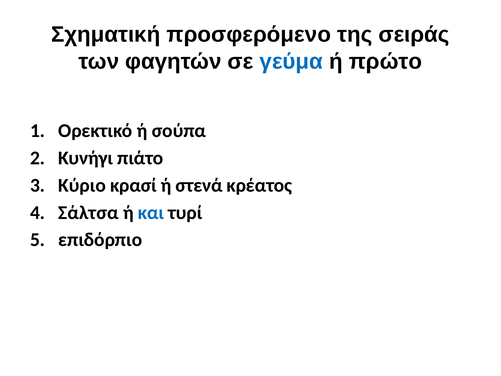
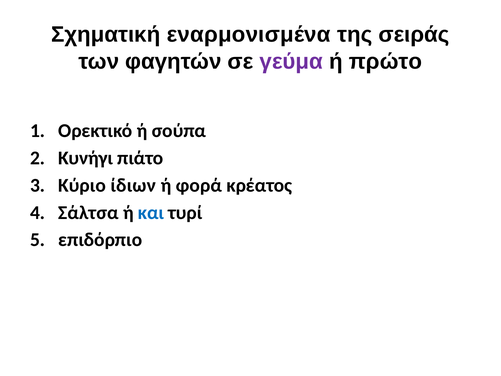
προσφερόμενο: προσφερόμενο -> εναρμονισμένα (249, 35)
γεύμα colour: blue -> purple (291, 61)
κρασί: κρασί -> ίδιων (133, 185)
στενά: στενά -> φορά (199, 185)
